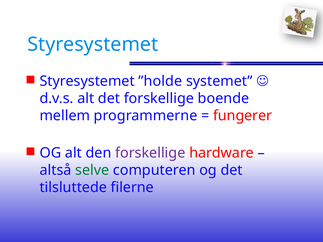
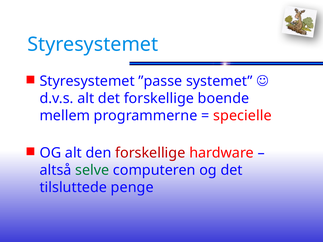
”holde: ”holde -> ”passe (160, 81)
fungerer: fungerer -> specielle (242, 116)
forskellige colour: purple -> red (150, 153)
filerne: filerne -> penge (132, 187)
